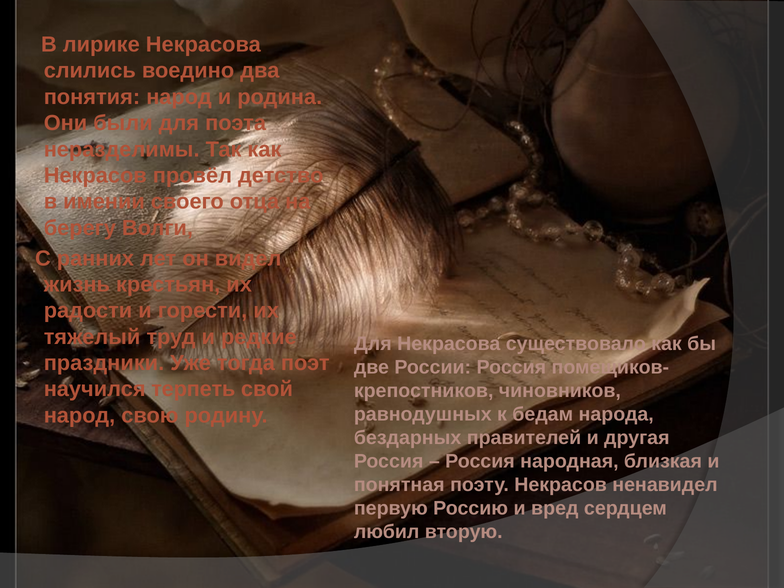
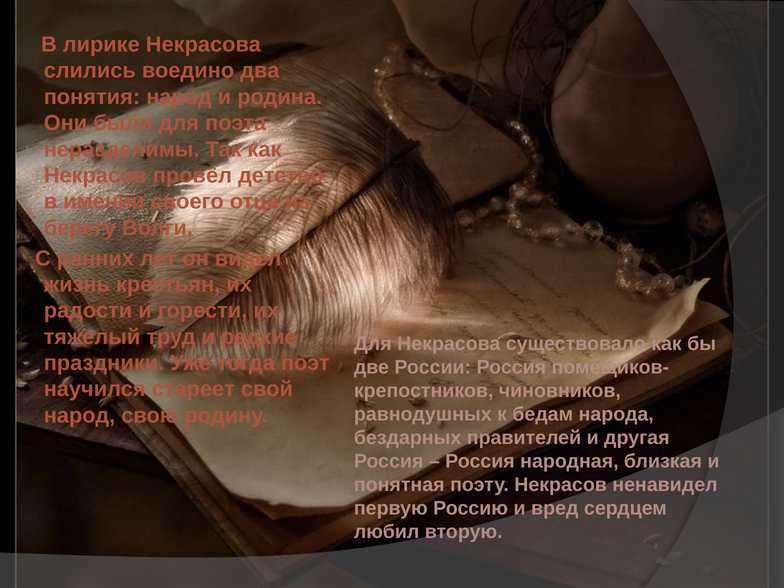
терпеть: терпеть -> стареет (193, 389)
